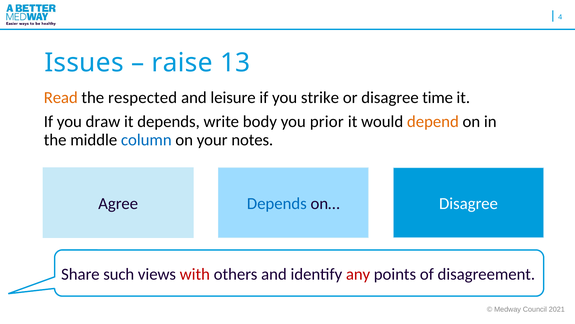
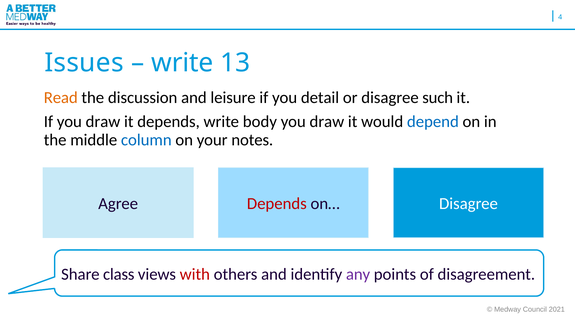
raise: raise -> write (182, 63)
respected: respected -> discussion (143, 97)
strike: strike -> detail (320, 97)
time: time -> such (438, 97)
prior: prior -> draw (327, 122)
depend colour: orange -> blue (433, 122)
Depends colour: blue -> red (277, 203)
such: such -> class (119, 274)
any colour: red -> purple (358, 274)
